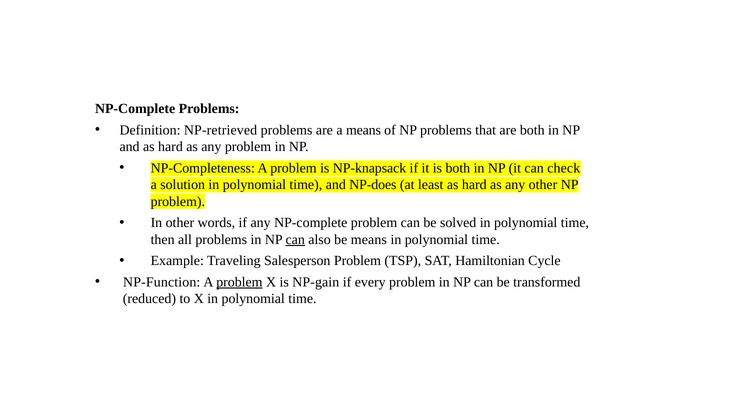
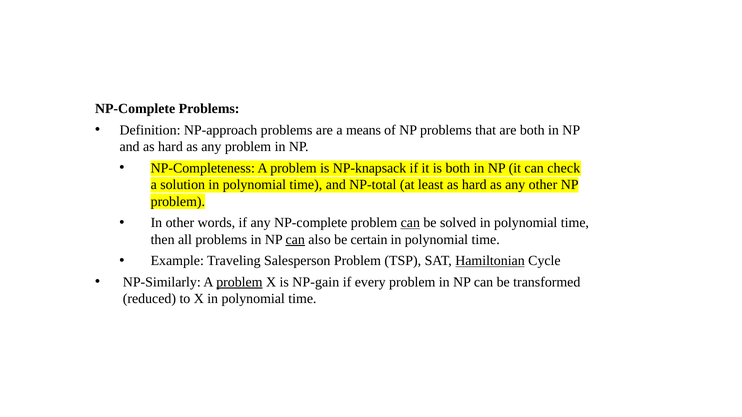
NP-retrieved: NP-retrieved -> NP-approach (221, 130)
NP-does: NP-does -> NP-total (373, 185)
can underline: none -> present (410, 223)
be means: means -> certain (369, 240)
Hamiltonian underline: none -> present (490, 261)
NP-Function: NP-Function -> NP-Similarly (162, 282)
